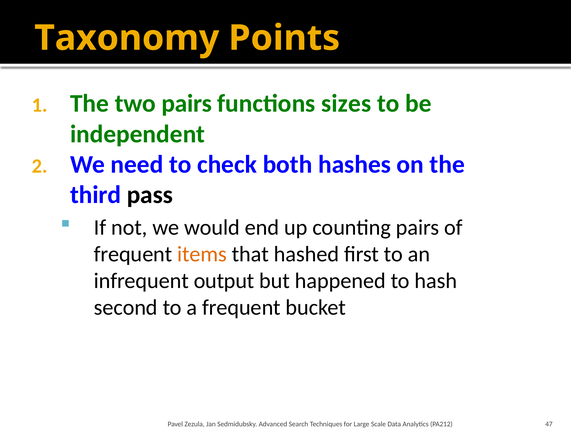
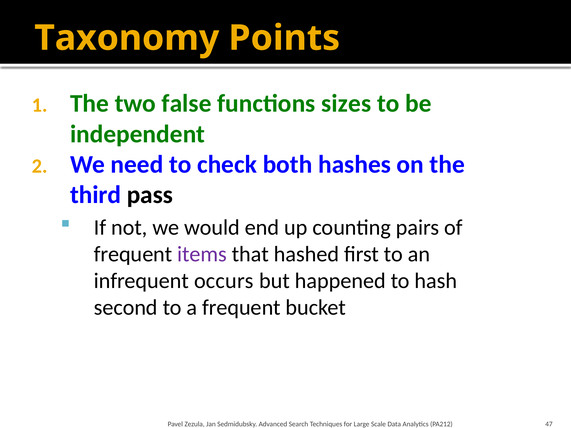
two pairs: pairs -> false (187, 104)
items colour: orange -> purple (202, 254)
output: output -> occurs (224, 281)
